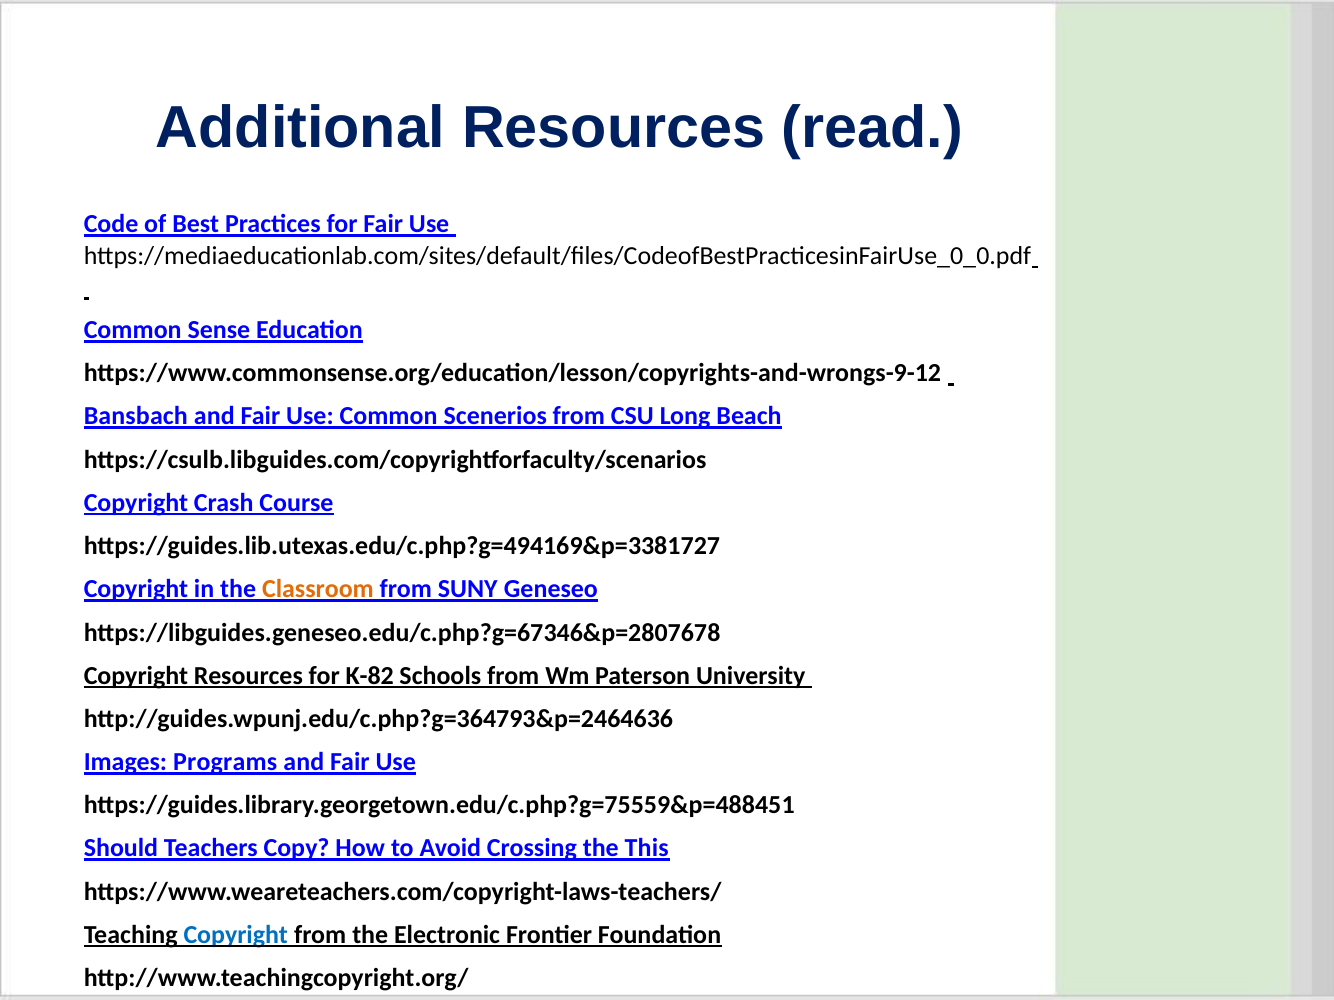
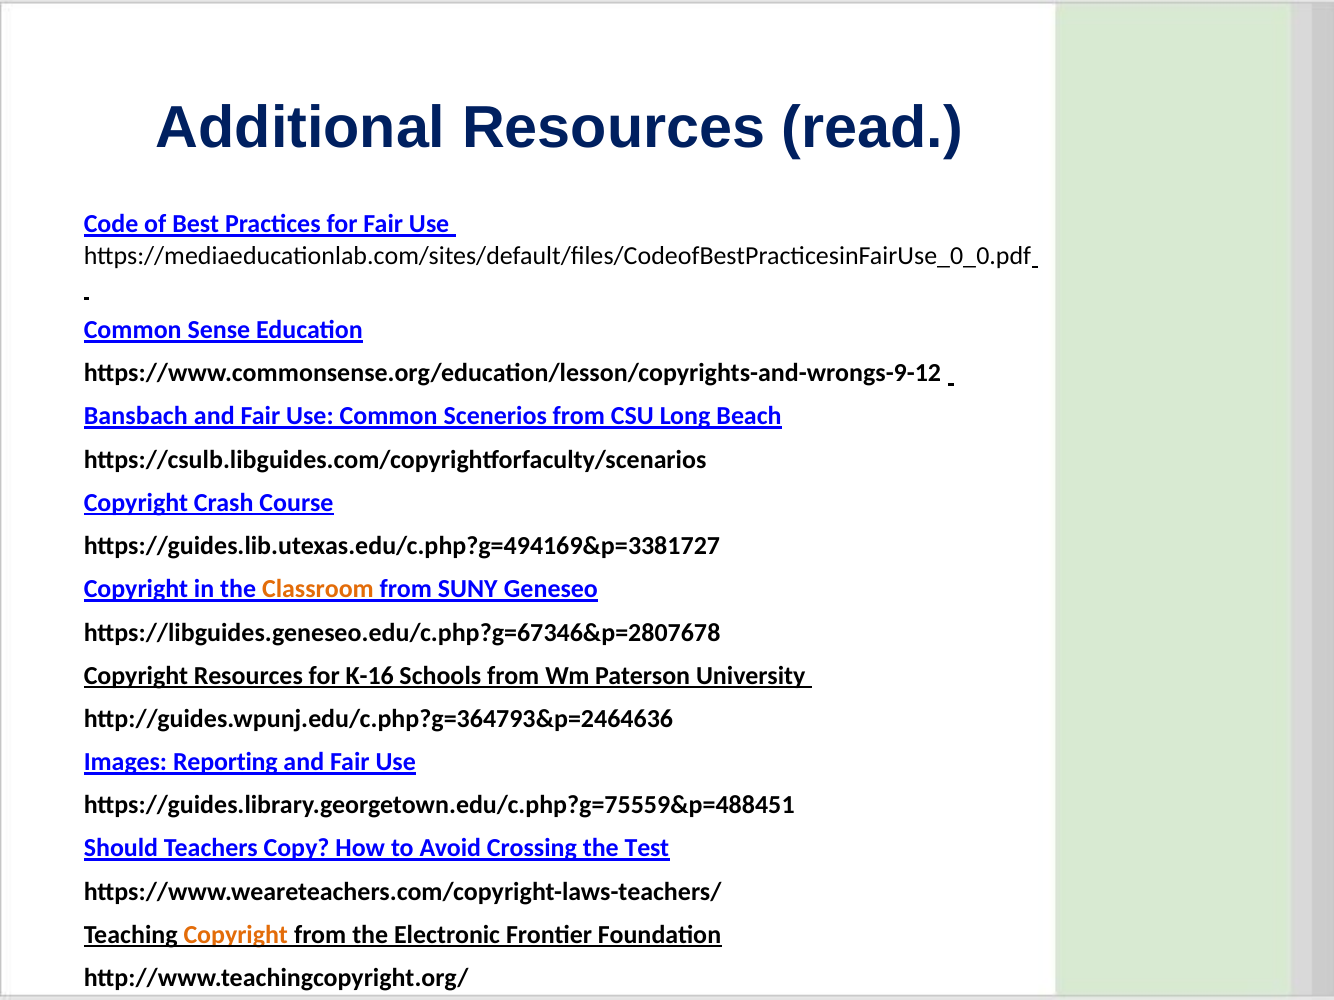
K-82: K-82 -> K-16 (370, 676)
Programs: Programs -> Reporting (225, 762)
This: This -> Test (647, 849)
Copyright colour: blue -> orange (236, 935)
